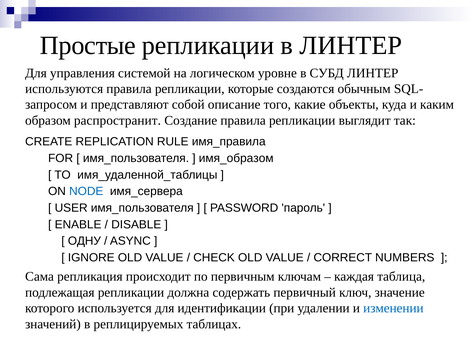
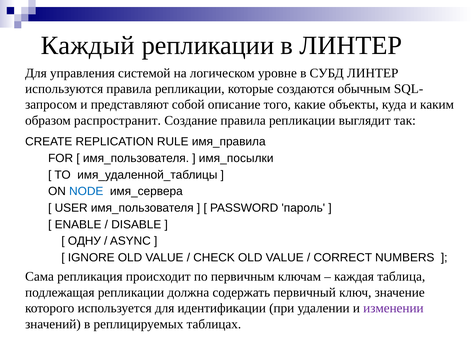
Простые: Простые -> Каждый (88, 45)
имя_образом: имя_образом -> имя_посылки (236, 158)
изменении colour: blue -> purple (393, 309)
